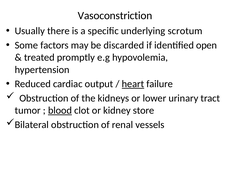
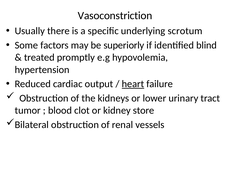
discarded: discarded -> superiorly (124, 45)
open: open -> blind (207, 45)
blood underline: present -> none (60, 111)
